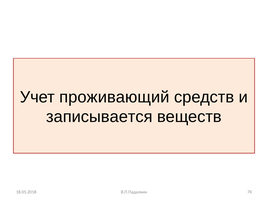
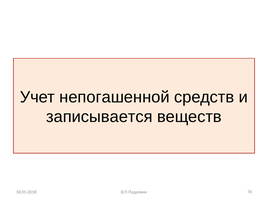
проживающий: проживающий -> непогашенной (114, 97)
